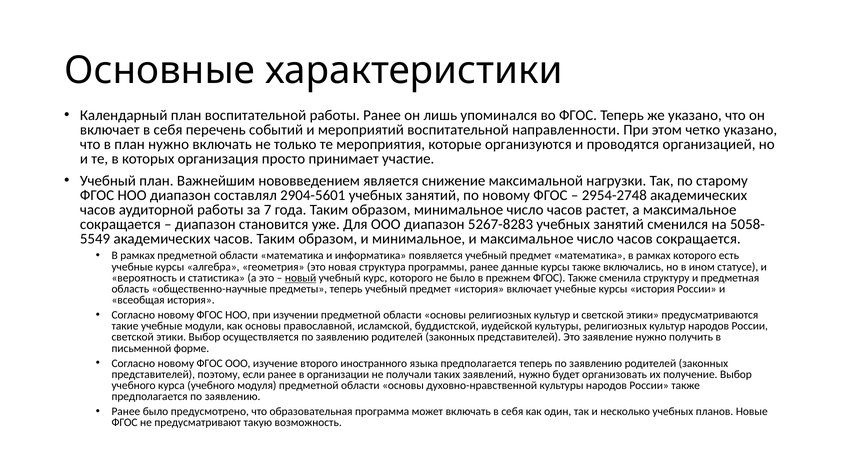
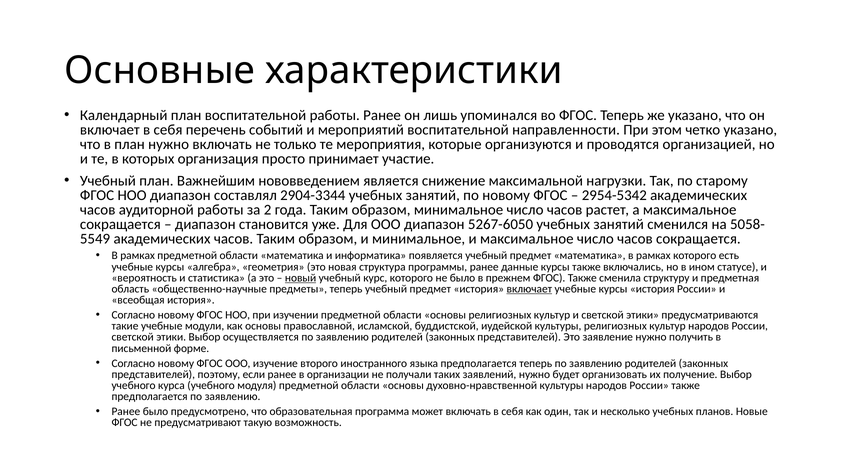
2904-5601: 2904-5601 -> 2904-3344 (313, 196)
2954-2748: 2954-2748 -> 2954-5342 (614, 196)
7: 7 -> 2 (268, 210)
5267-8283: 5267-8283 -> 5267-6050 (501, 225)
включает underline: none -> present (529, 289)
